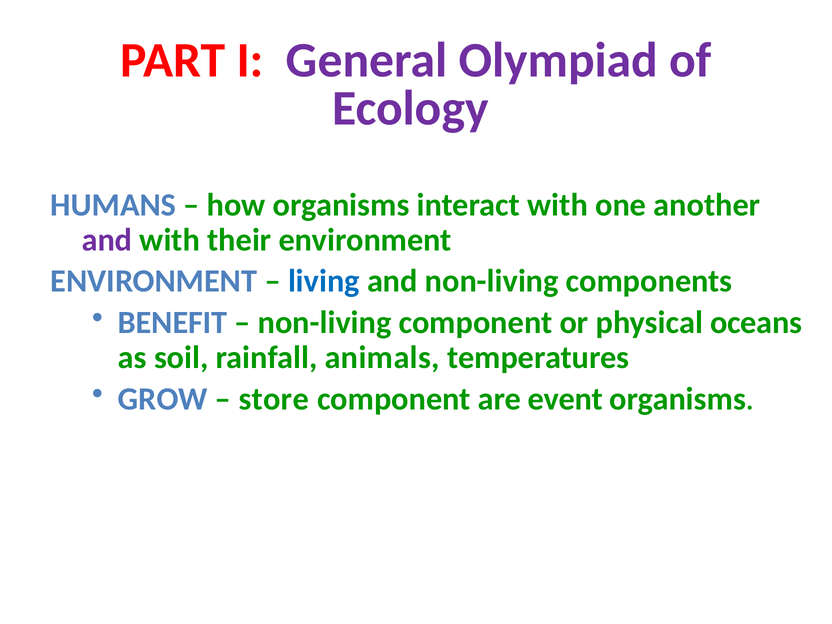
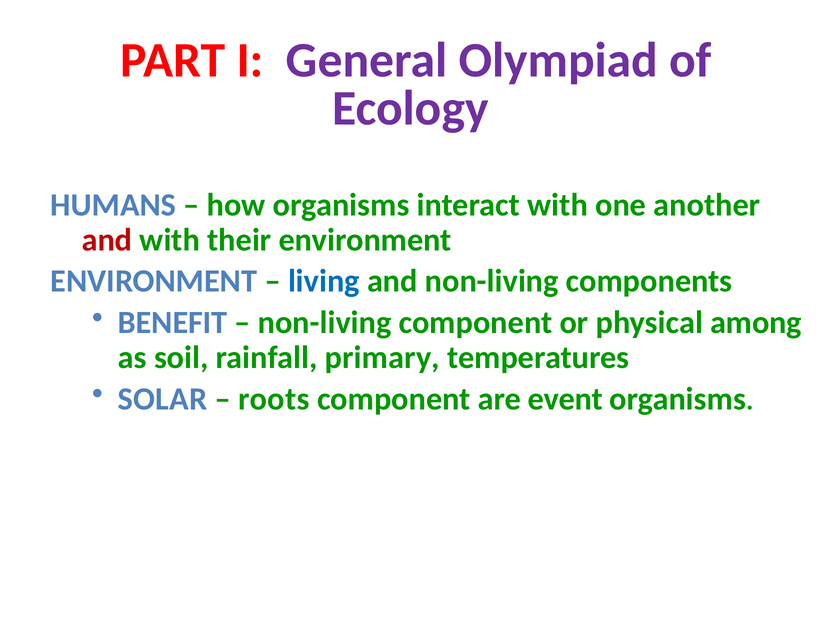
and colour: purple -> red (107, 240)
oceans: oceans -> among (756, 323)
animals: animals -> primary (382, 357)
GROW: GROW -> SOLAR (163, 399)
store: store -> roots (274, 399)
